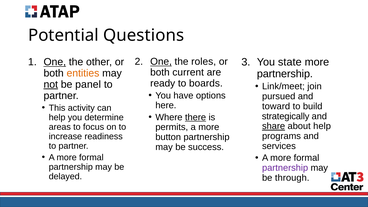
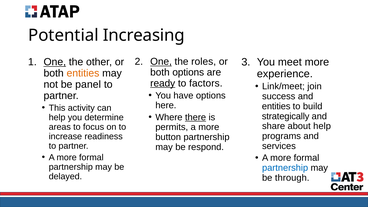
Questions: Questions -> Increasing (144, 35)
state: state -> meet (290, 62)
both current: current -> options (188, 72)
partnership: partnership -> experience (285, 74)
ready underline: none -> present (163, 83)
boards: boards -> factors (206, 83)
not underline: present -> none (51, 84)
pursued: pursued -> success (279, 96)
toward: toward -> entities (276, 106)
share underline: present -> none (274, 126)
success: success -> respond (206, 147)
partnership colour: purple -> blue (285, 168)
